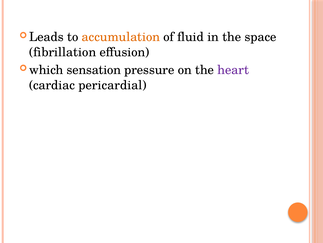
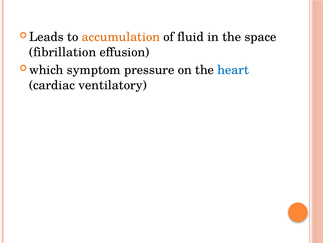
sensation: sensation -> symptom (94, 70)
heart colour: purple -> blue (233, 70)
pericardial: pericardial -> ventilatory (113, 85)
